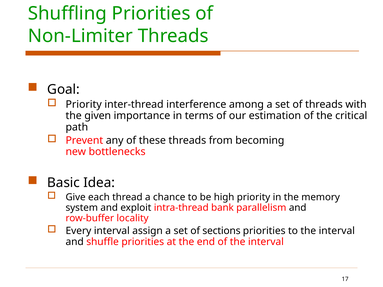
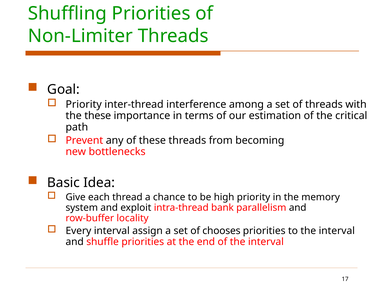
the given: given -> these (98, 116)
sections: sections -> chooses (221, 231)
